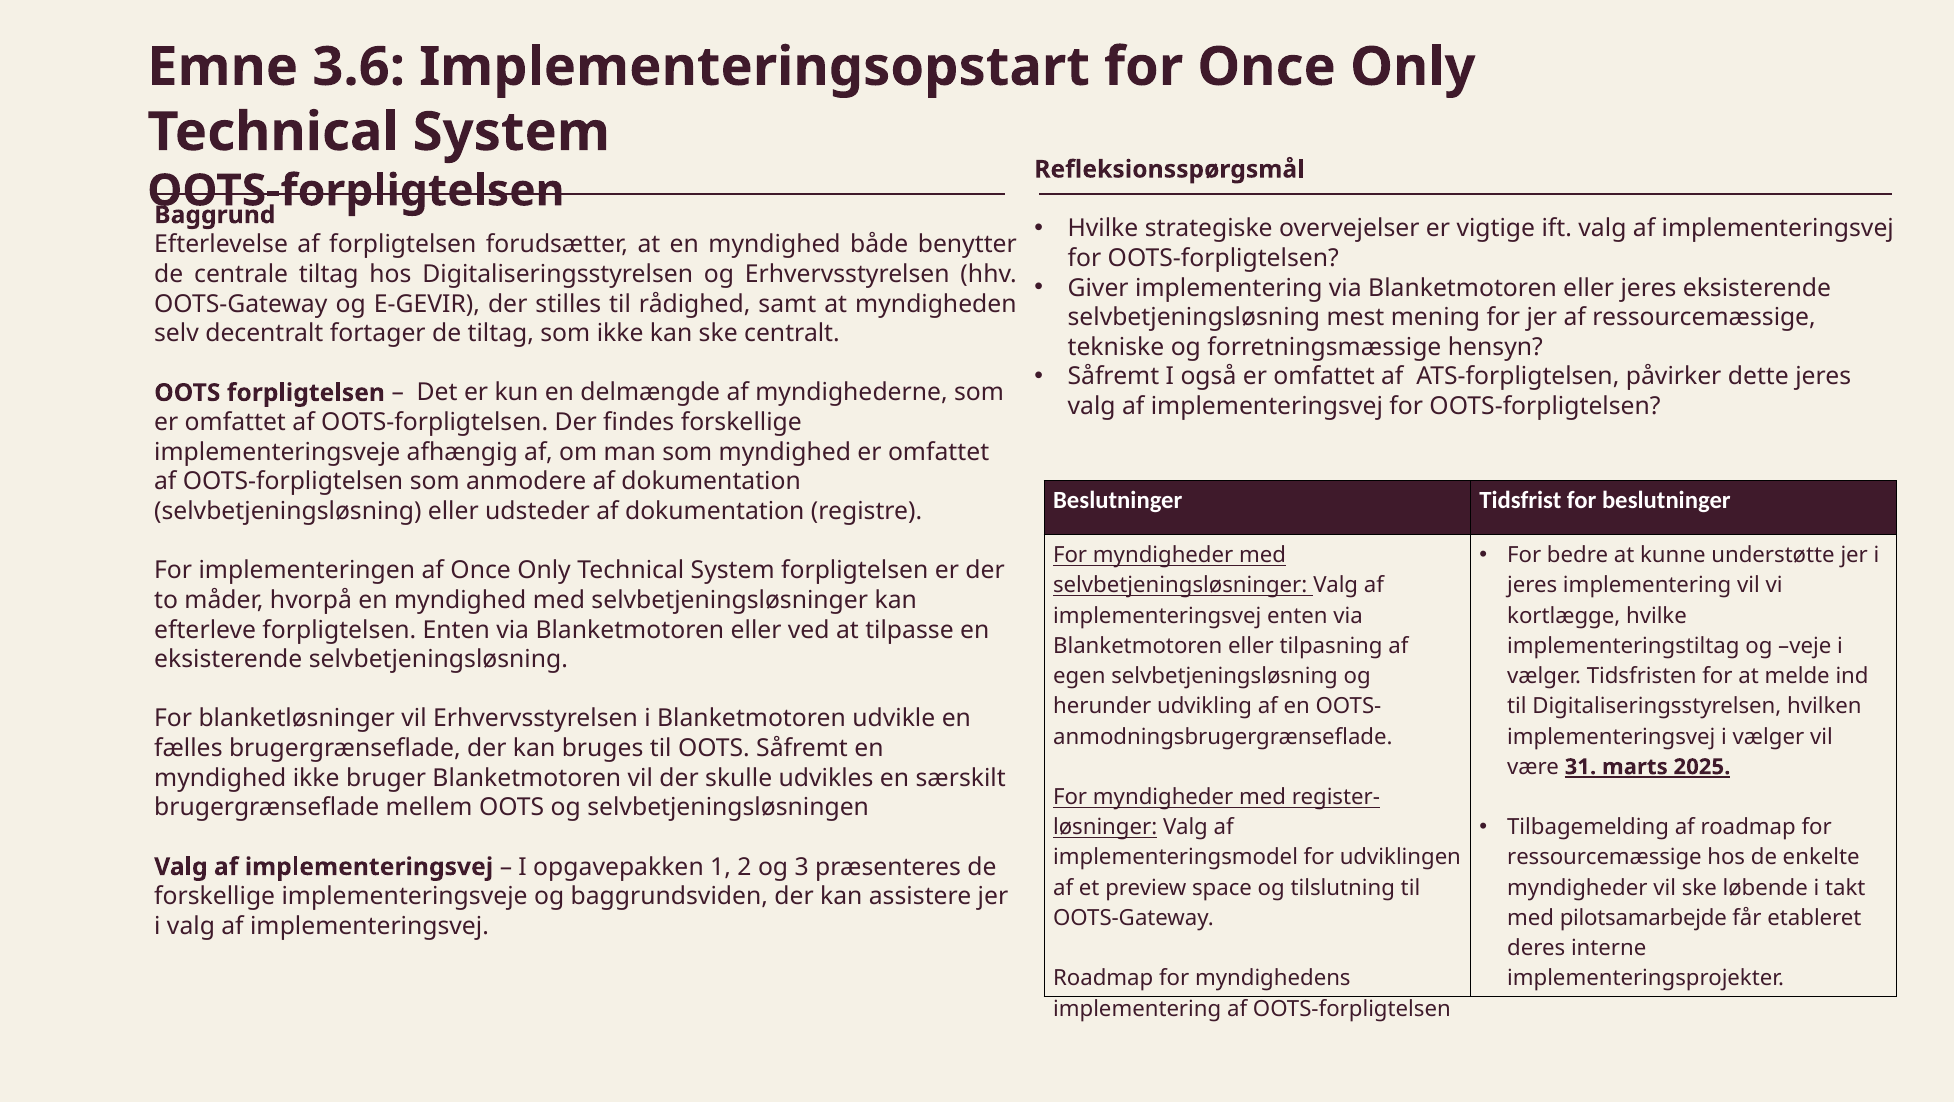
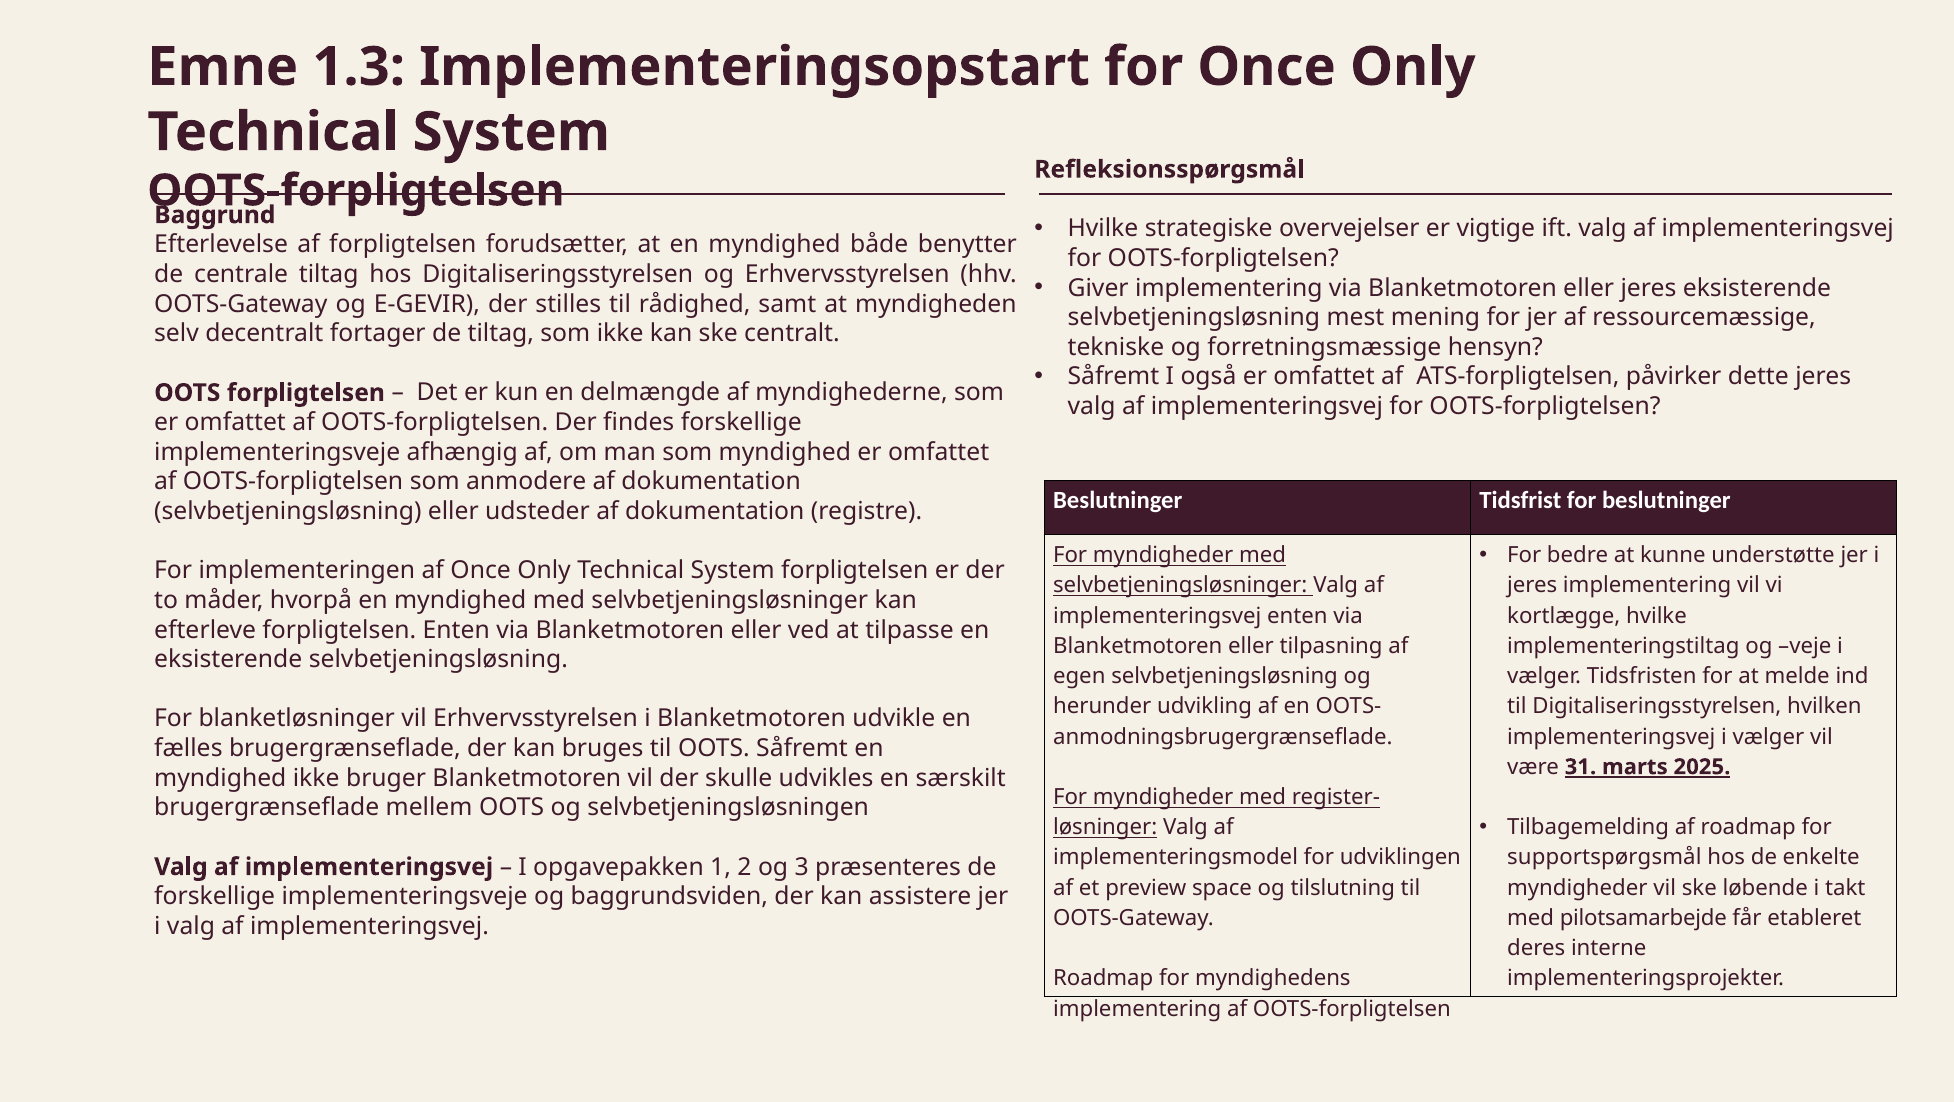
3.6: 3.6 -> 1.3 (359, 67)
ressourcemæssige: ressourcemæssige -> supportspørgsmål (1604, 858)
